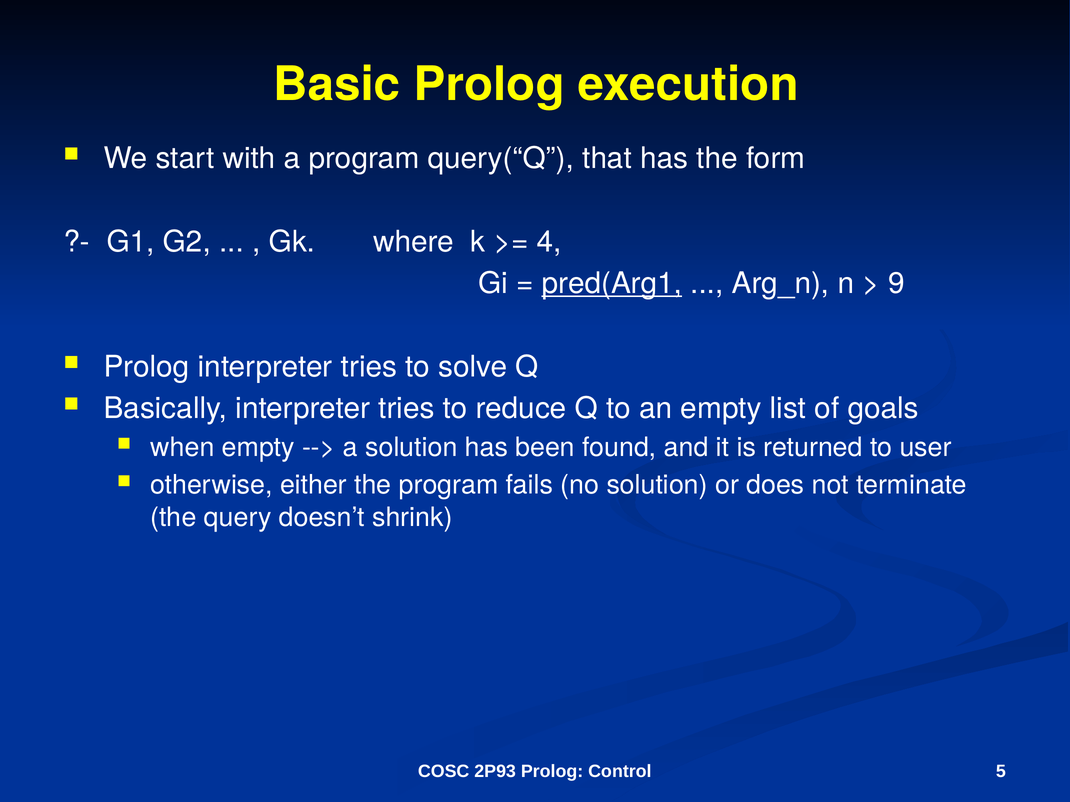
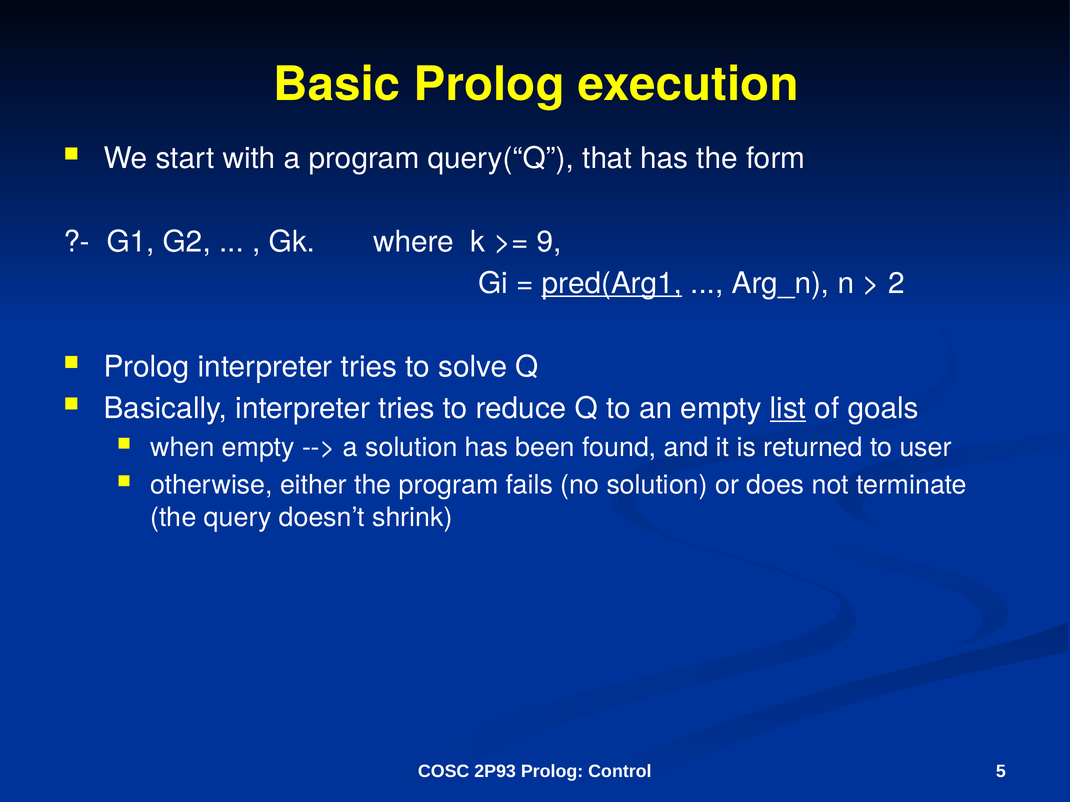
4: 4 -> 9 (549, 242)
9: 9 -> 2 (896, 284)
list underline: none -> present (788, 409)
